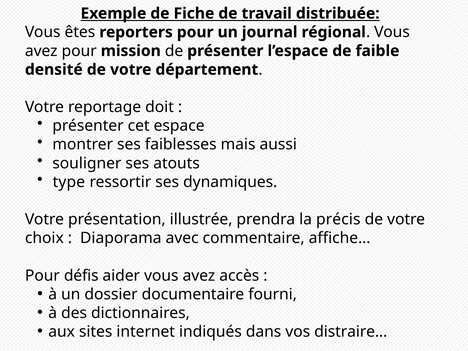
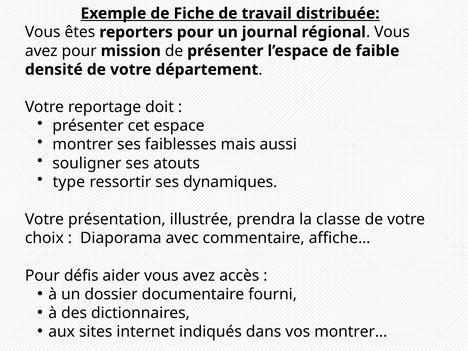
précis: précis -> classe (338, 219)
distraire…: distraire… -> montrer… (351, 332)
